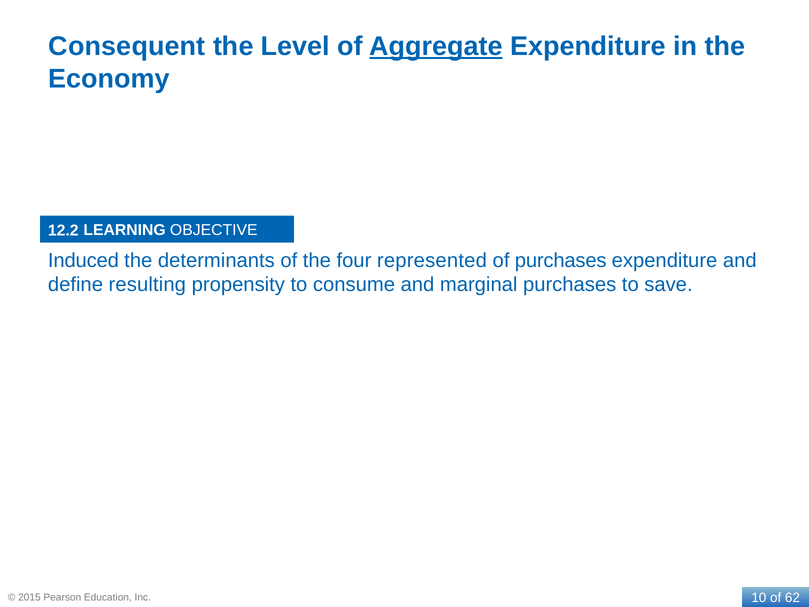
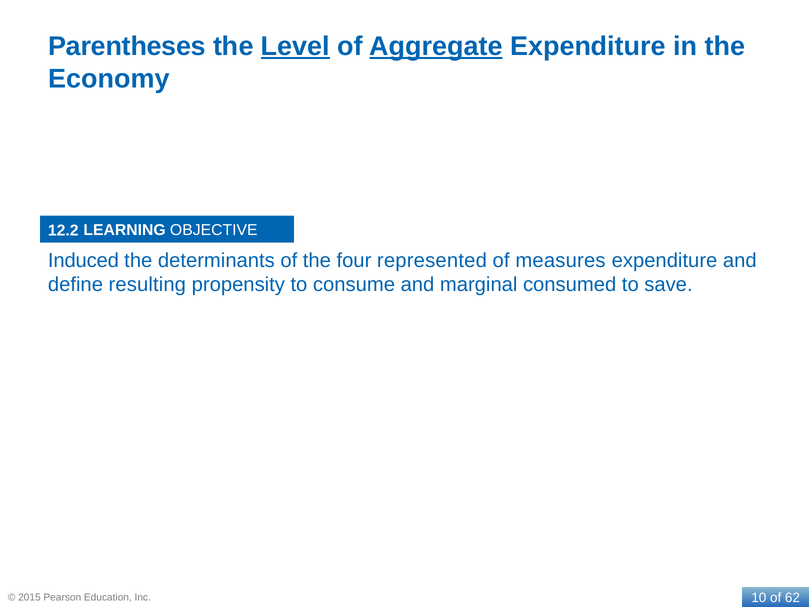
Consequent: Consequent -> Parentheses (127, 46)
Level underline: none -> present (295, 46)
of purchases: purchases -> measures (560, 260)
marginal purchases: purchases -> consumed (570, 285)
